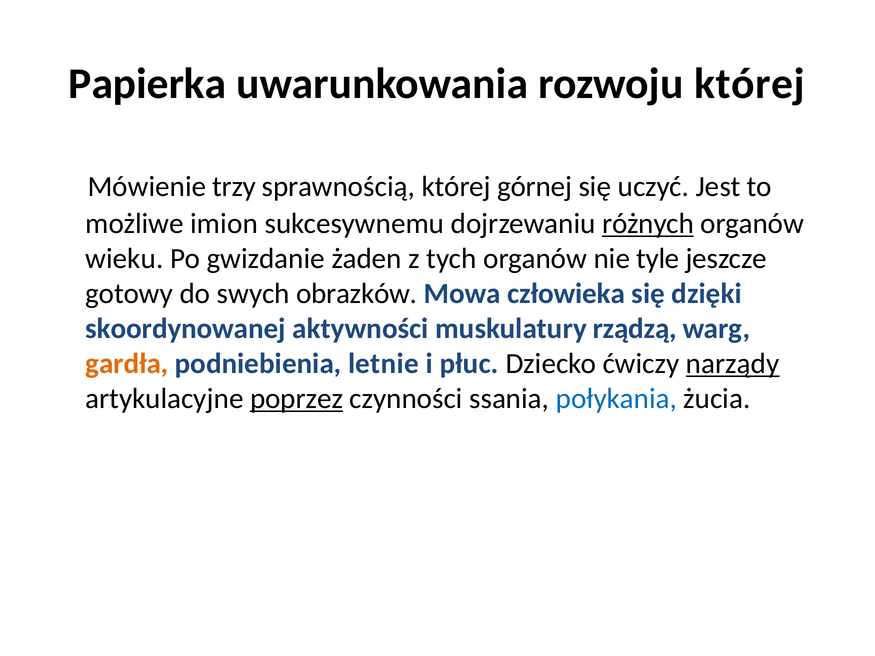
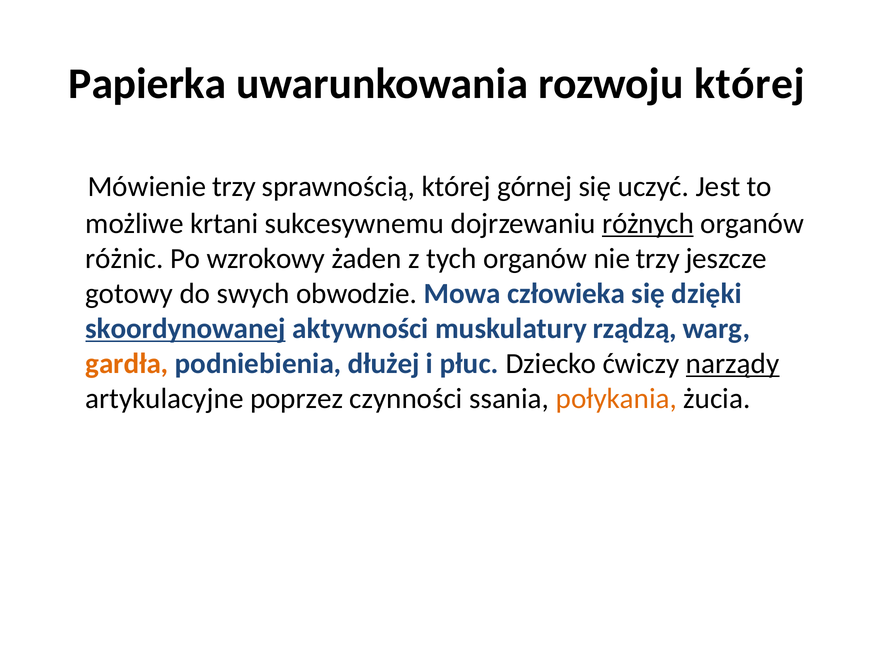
imion: imion -> krtani (224, 224)
wieku: wieku -> różnic (124, 259)
gwizdanie: gwizdanie -> wzrokowy (266, 259)
nie tyle: tyle -> trzy (658, 259)
obrazków: obrazków -> obwodzie (357, 294)
skoordynowanej underline: none -> present (186, 329)
letnie: letnie -> dłużej (384, 364)
poprzez underline: present -> none (297, 399)
połykania colour: blue -> orange (616, 399)
